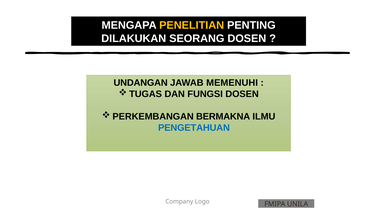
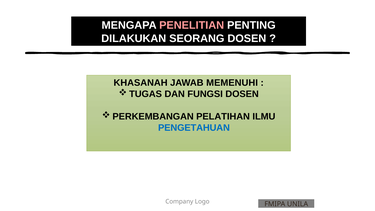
PENELITIAN colour: yellow -> pink (192, 25)
UNDANGAN: UNDANGAN -> KHASANAH (141, 83)
BERMAKNA: BERMAKNA -> PELATIHAN (223, 117)
